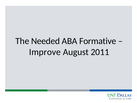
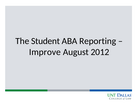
Needed: Needed -> Student (46, 41)
Formative: Formative -> Reporting (98, 41)
2011: 2011 -> 2012 (100, 52)
